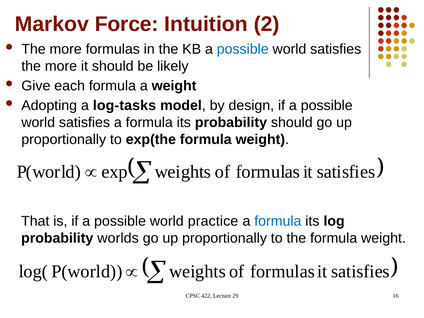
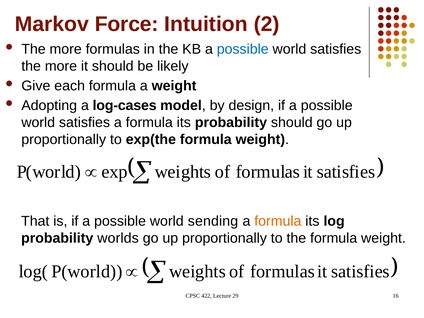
log-tasks: log-tasks -> log-cases (125, 106)
practice: practice -> sending (213, 221)
formula colour: blue -> orange (278, 221)
